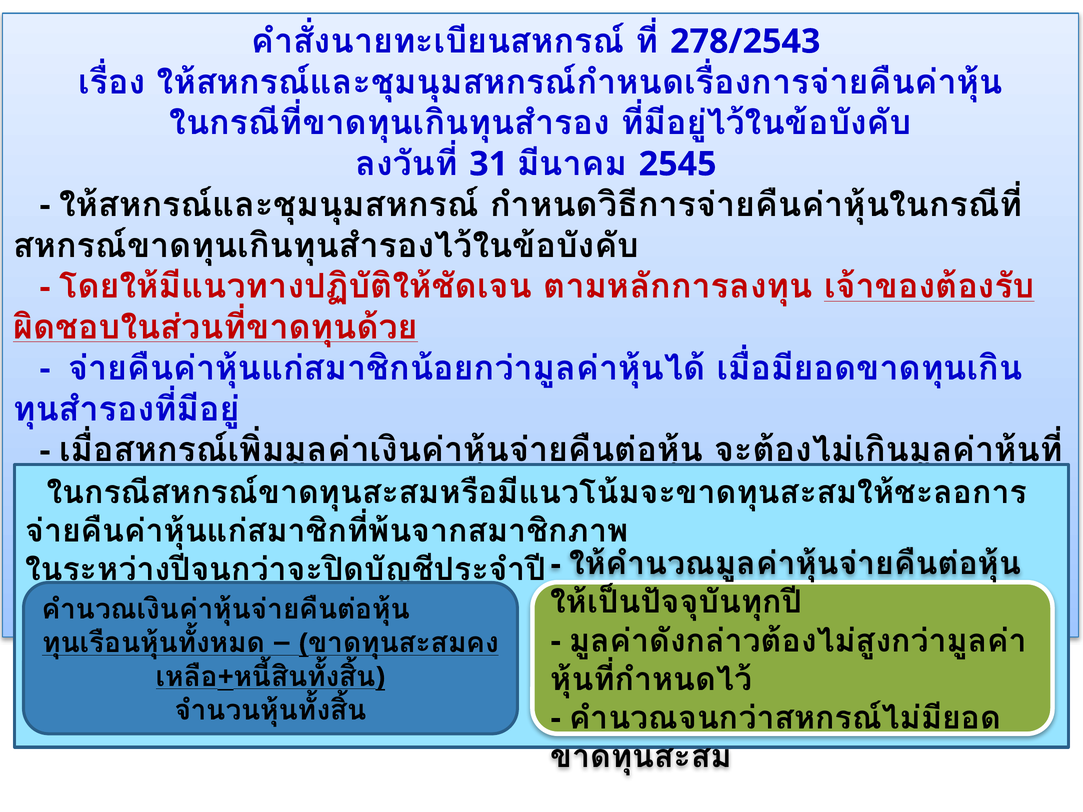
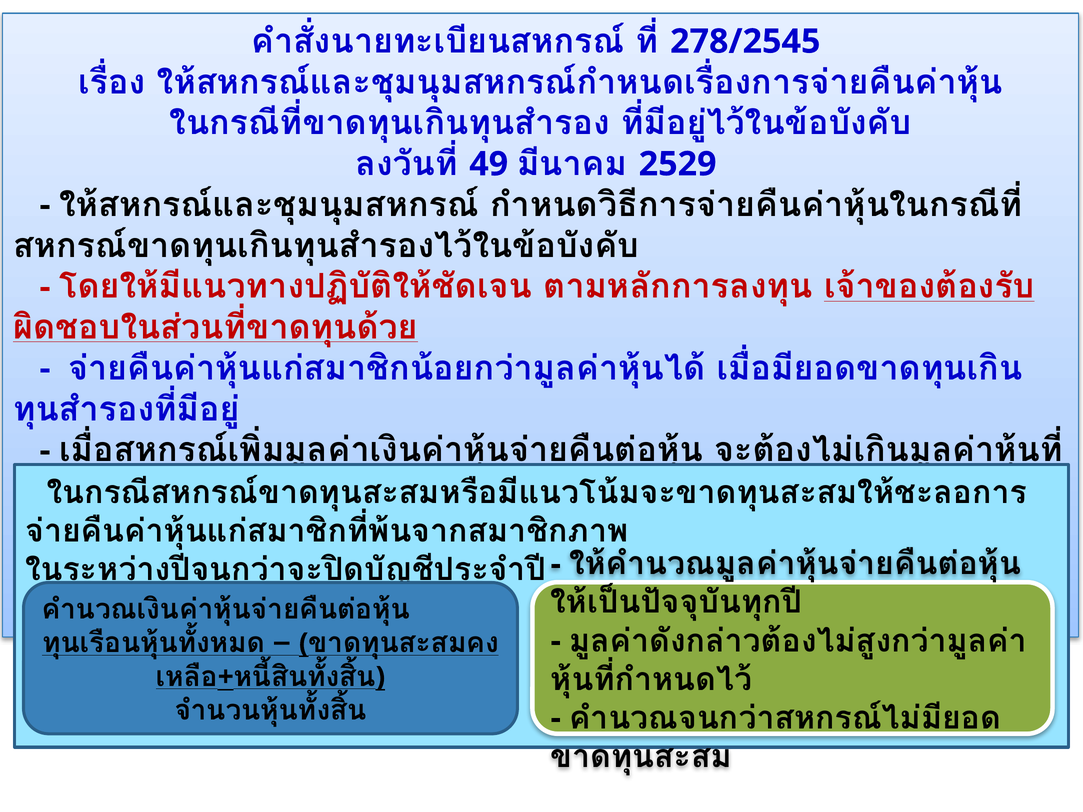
278/2543: 278/2543 -> 278/2545 (745, 41)
31: 31 -> 49 (489, 164)
2545: 2545 -> 2529 (678, 164)
